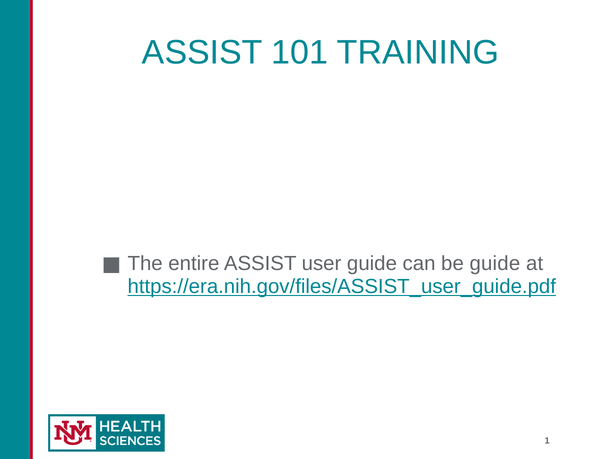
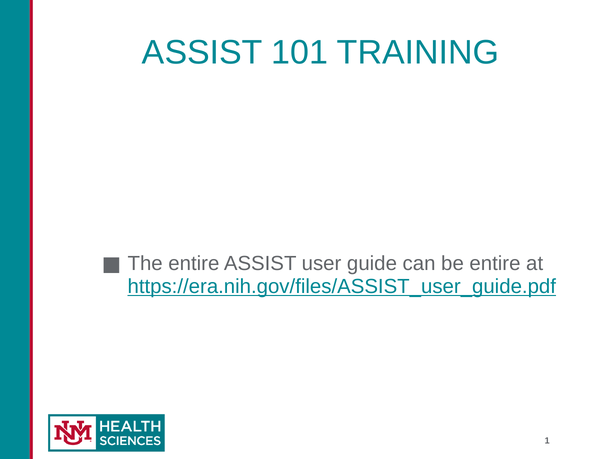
be guide: guide -> entire (495, 264)
